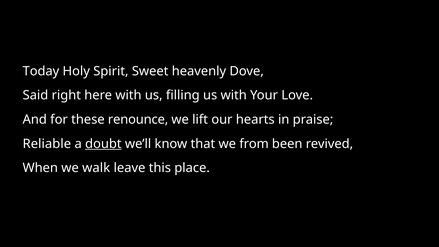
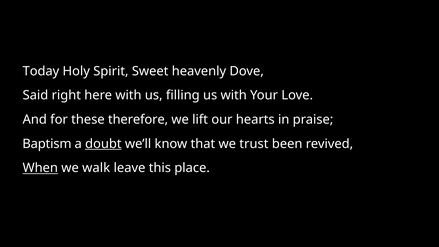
renounce: renounce -> therefore (138, 120)
Reliable: Reliable -> Baptism (47, 144)
from: from -> trust (254, 144)
When underline: none -> present (40, 168)
